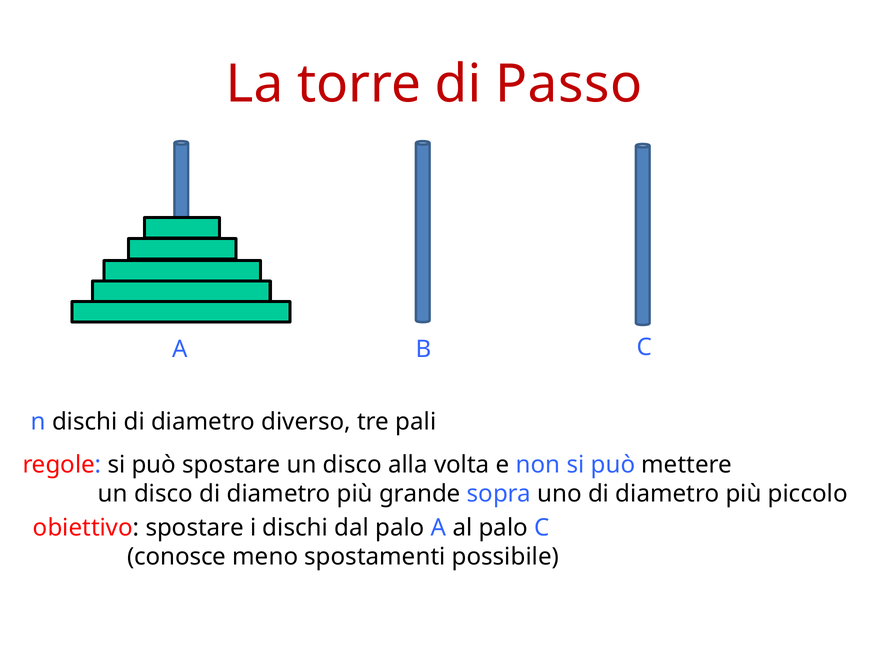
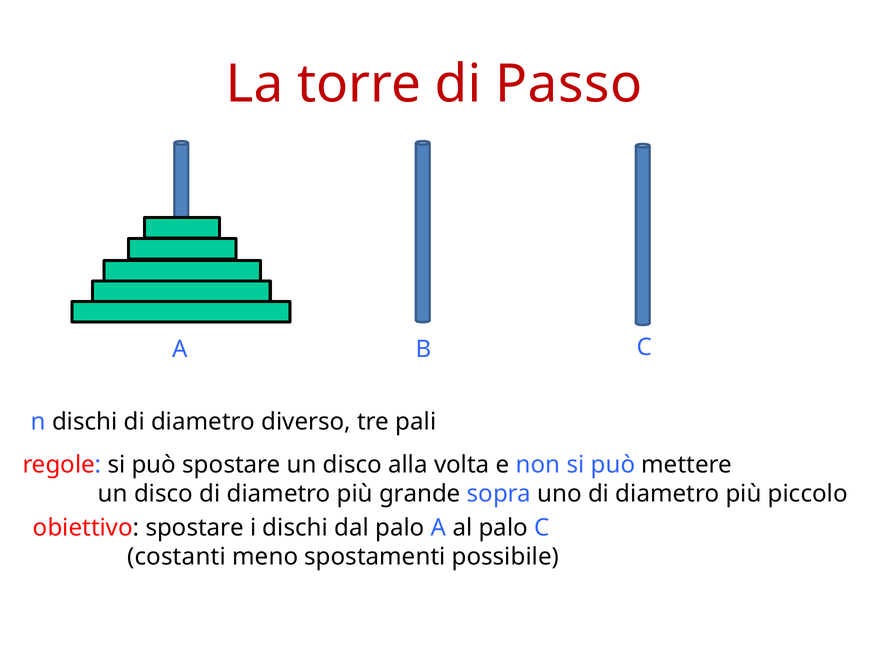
conosce: conosce -> costanti (176, 556)
